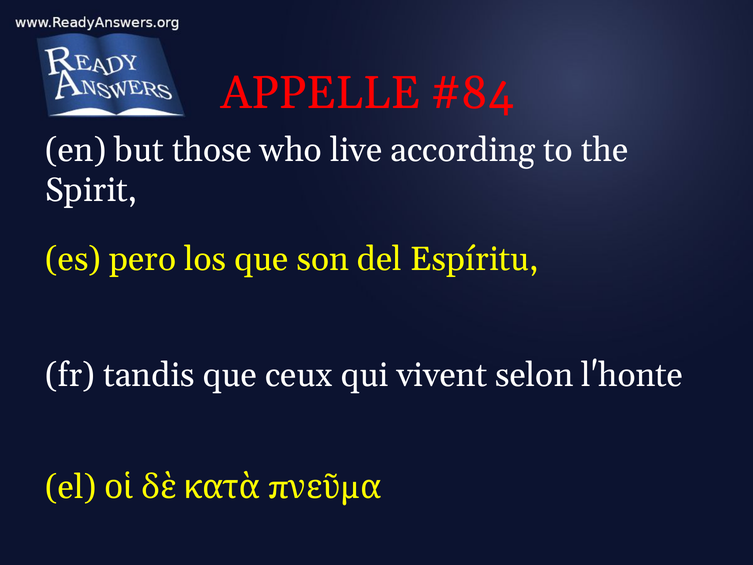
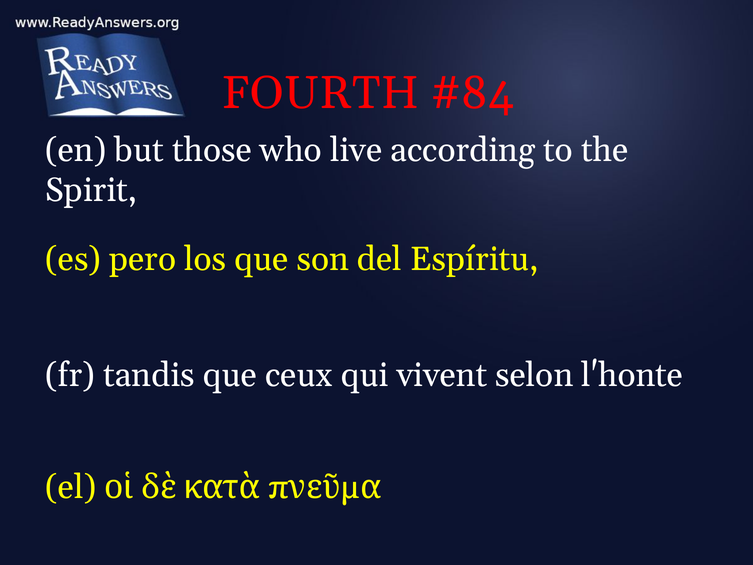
APPELLE: APPELLE -> FOURTH (320, 93)
